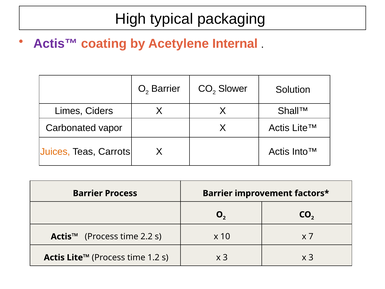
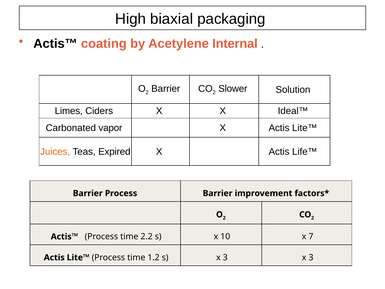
typical: typical -> biaxial (172, 19)
Actis™ colour: purple -> black (55, 44)
Shall™: Shall™ -> Ideal™ (293, 111)
Carrots: Carrots -> Expired (114, 151)
Into™: Into™ -> Life™ (305, 151)
